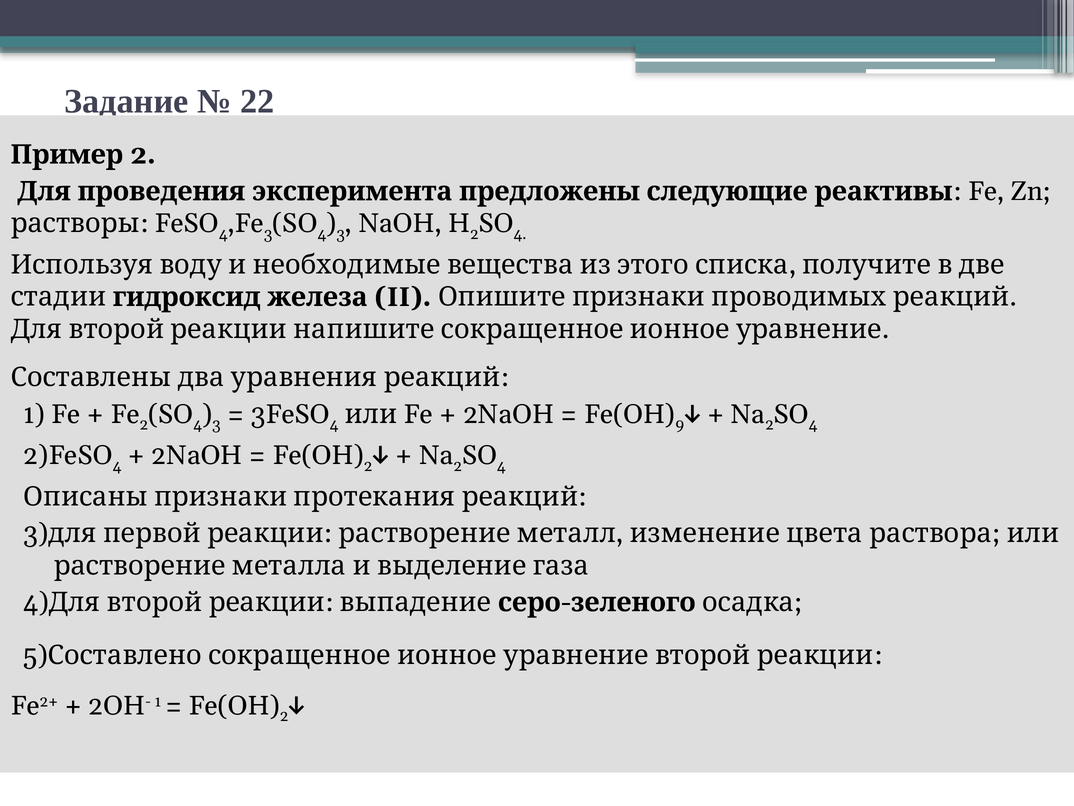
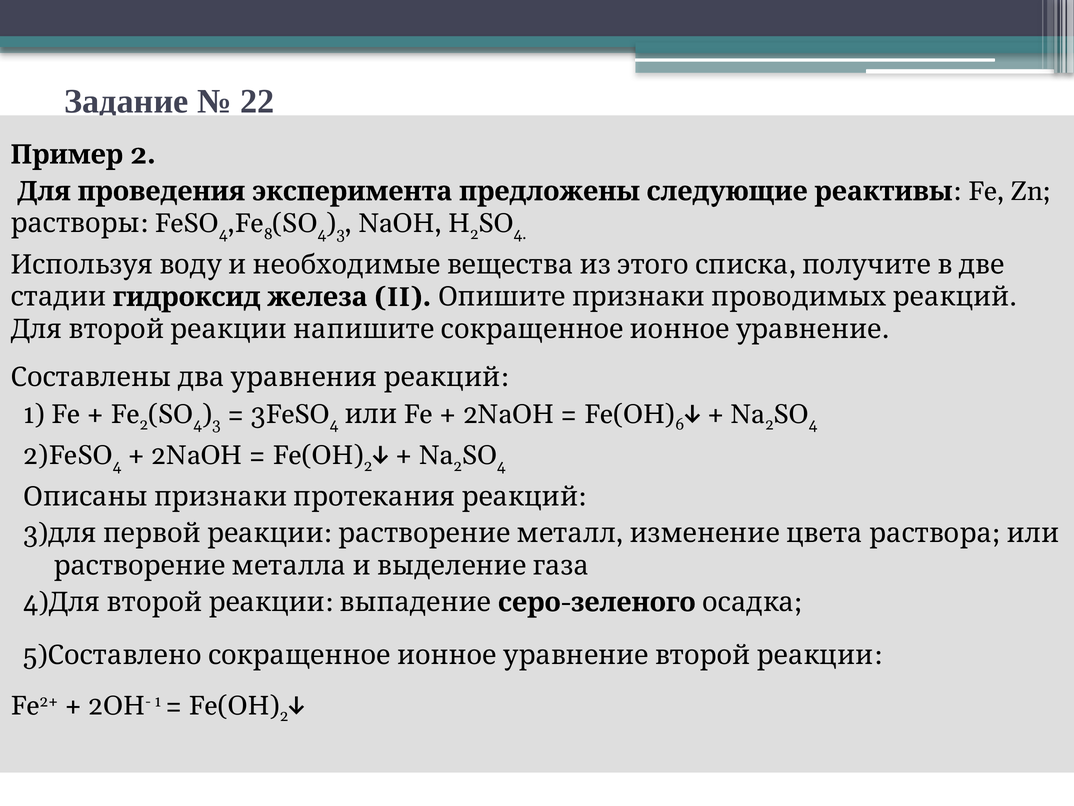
3: 3 -> 8 (268, 234)
9: 9 -> 6 (680, 425)
